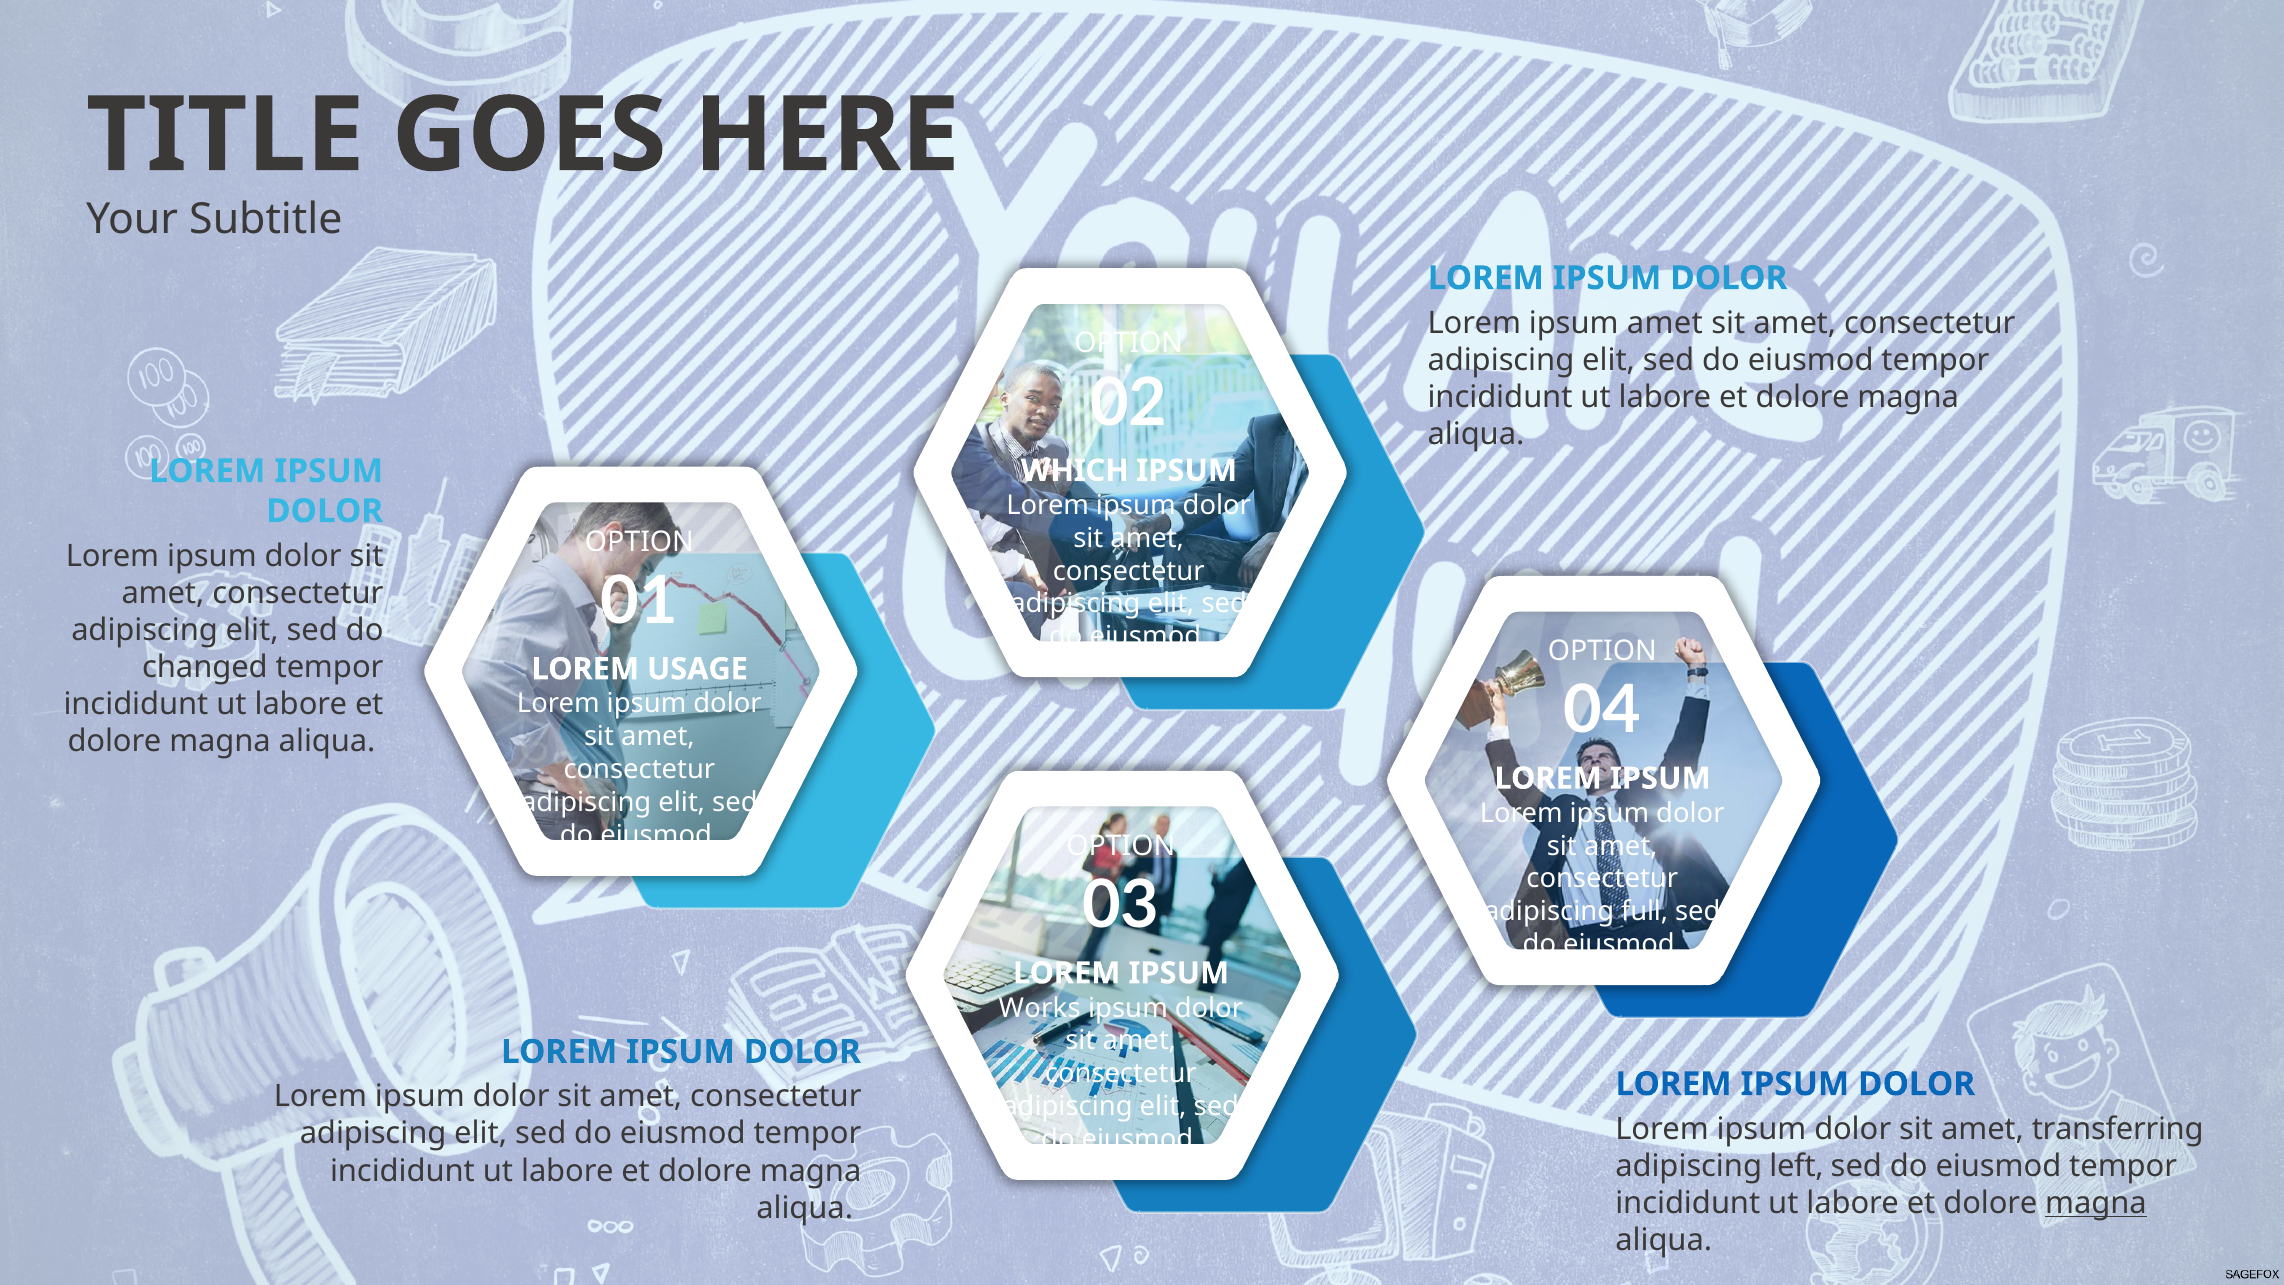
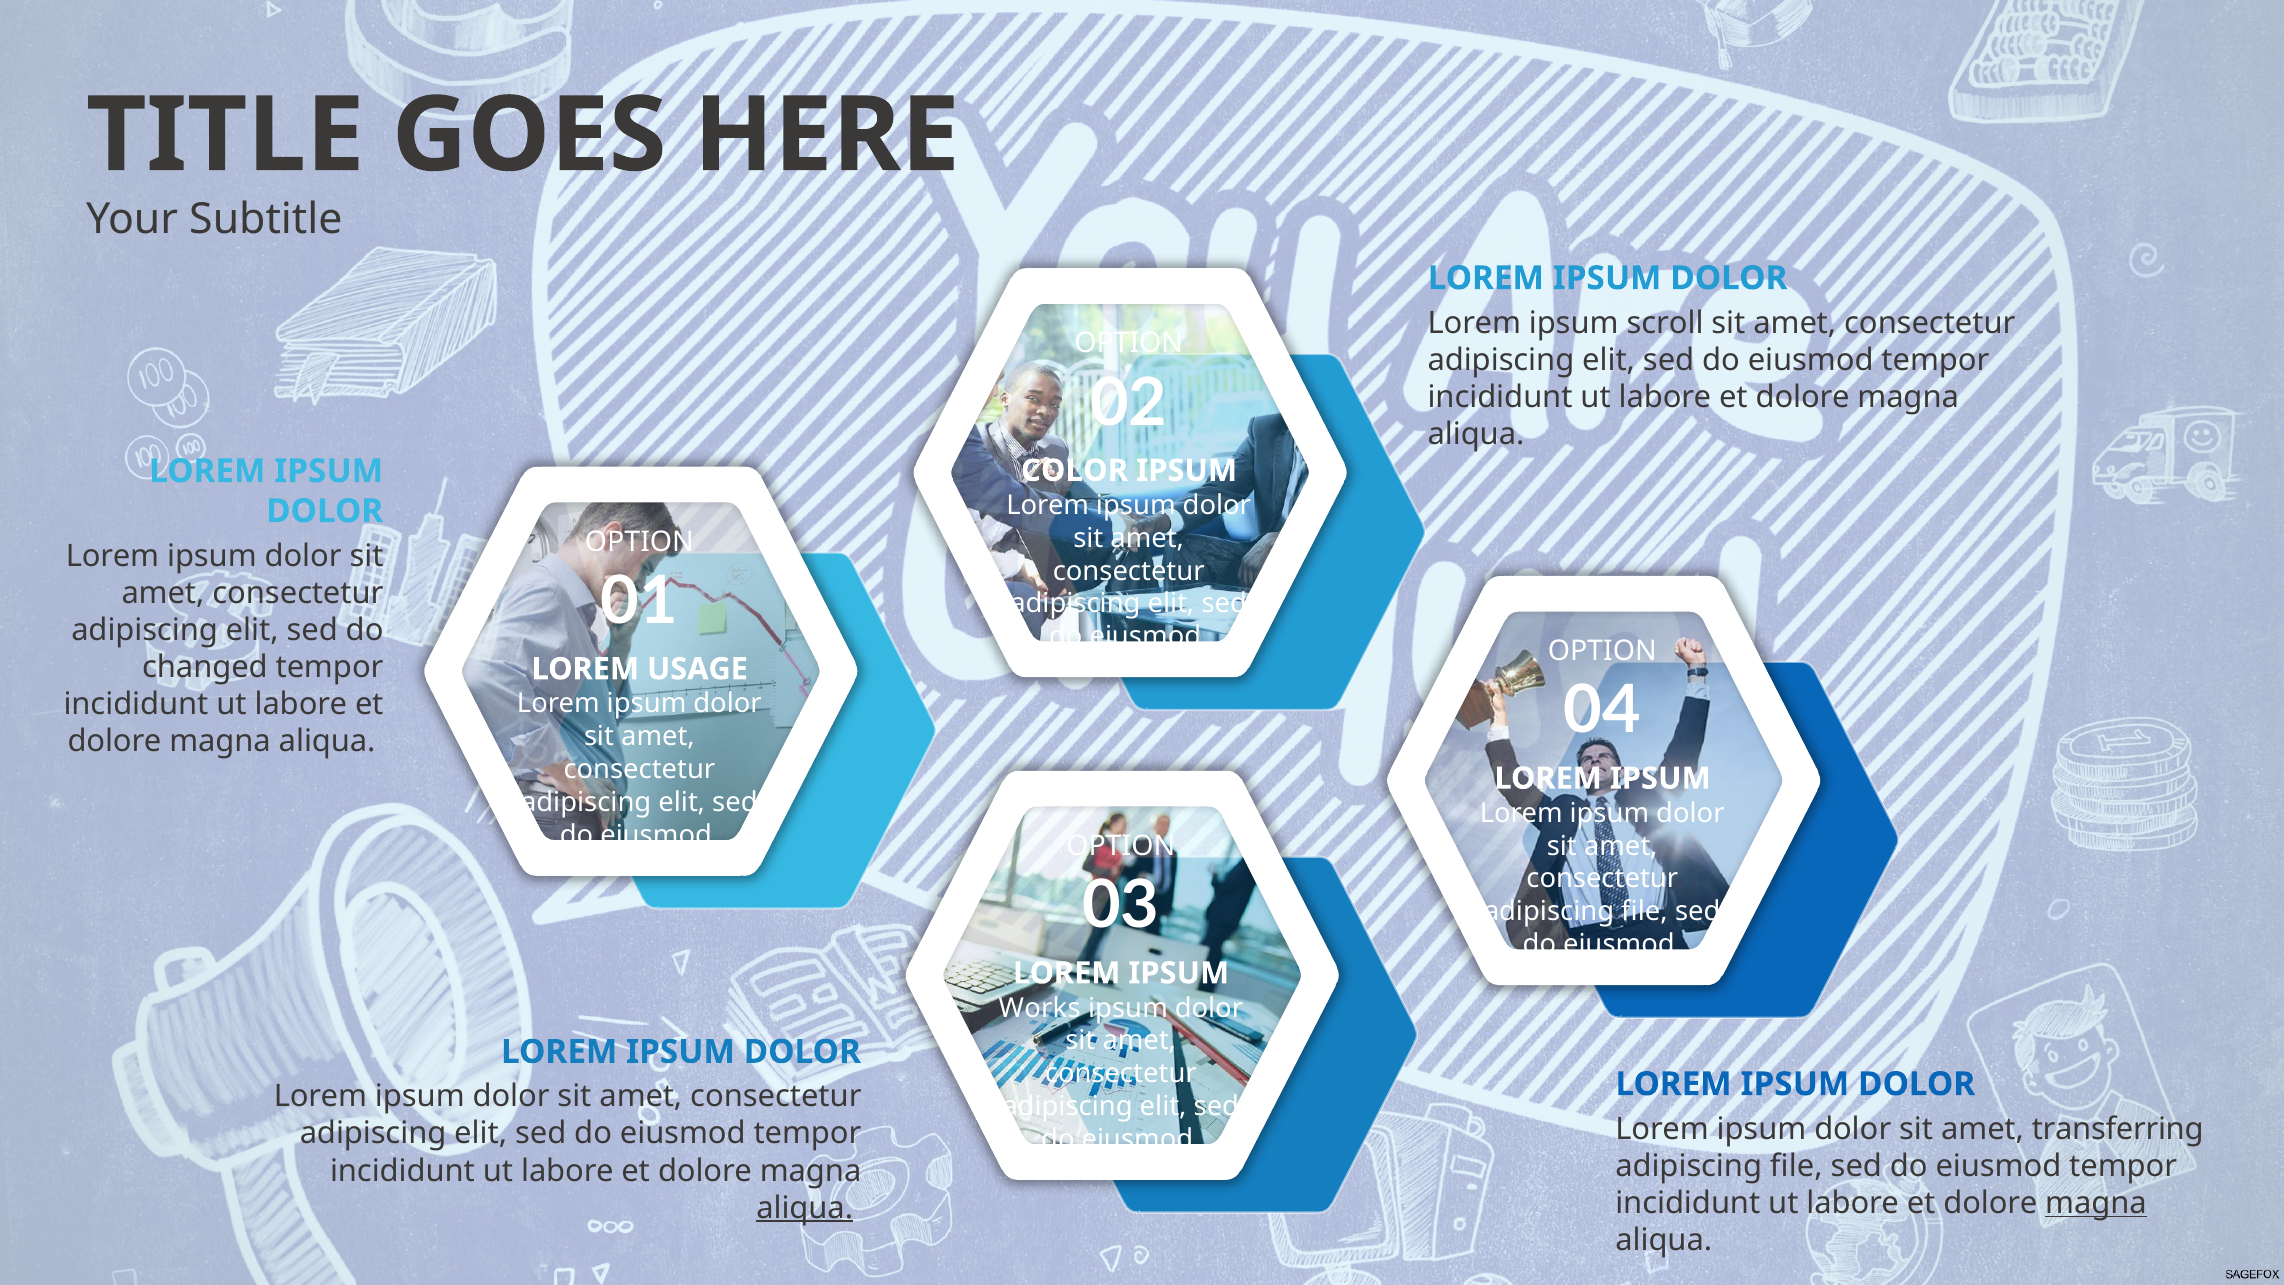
ipsum amet: amet -> scroll (1665, 323)
WHICH: WHICH -> COLOR (1074, 471)
full: full -> file (1645, 912)
left: left -> file (1796, 1166)
aliqua underline: none -> present (805, 1208)
